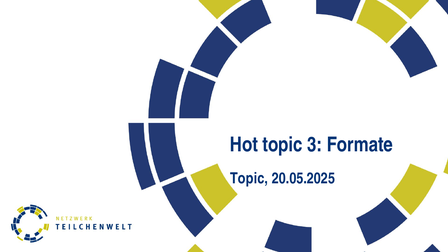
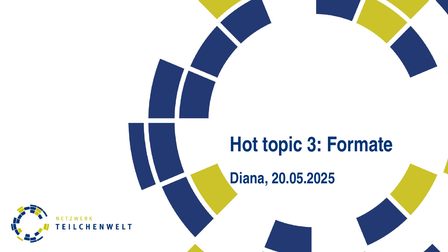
Topic: Topic -> Diana (249, 178)
